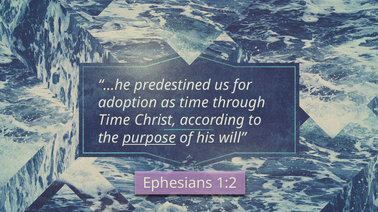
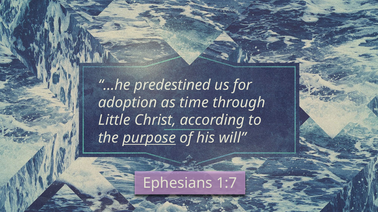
Time: Time -> Little (114, 120)
1:2: 1:2 -> 1:7 (227, 183)
